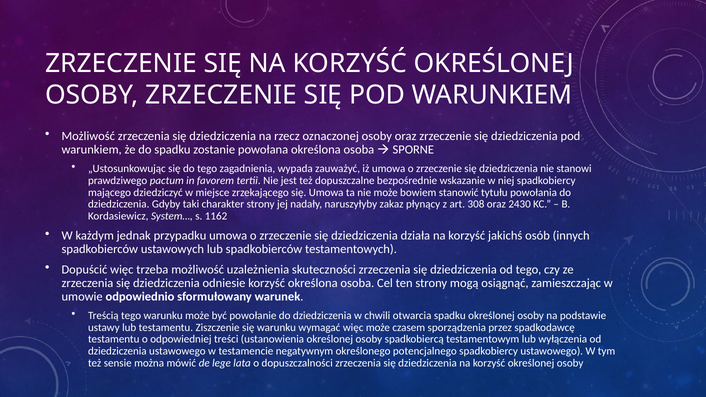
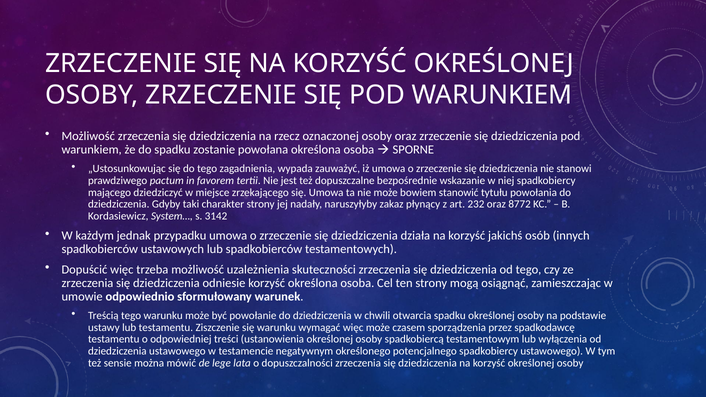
308: 308 -> 232 (476, 204)
2430: 2430 -> 8772 (520, 204)
1162: 1162 -> 3142 (216, 216)
